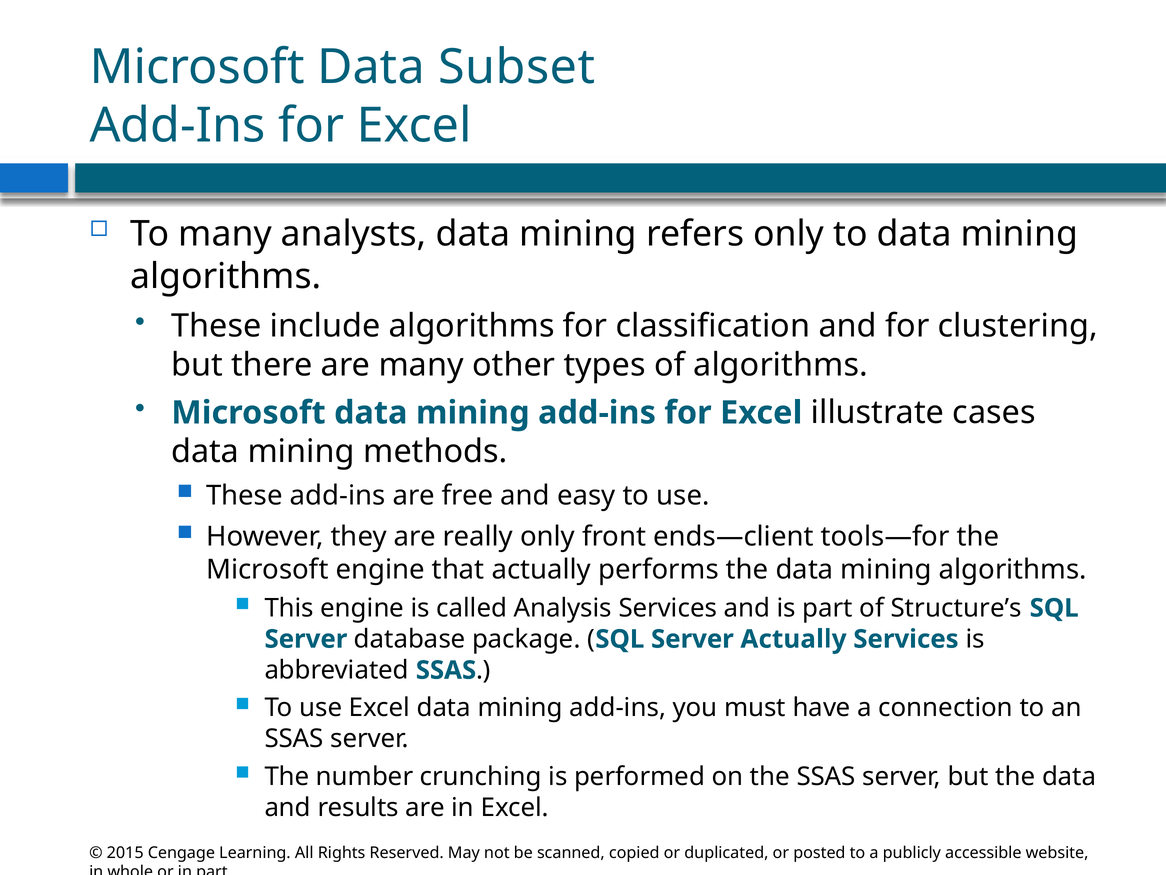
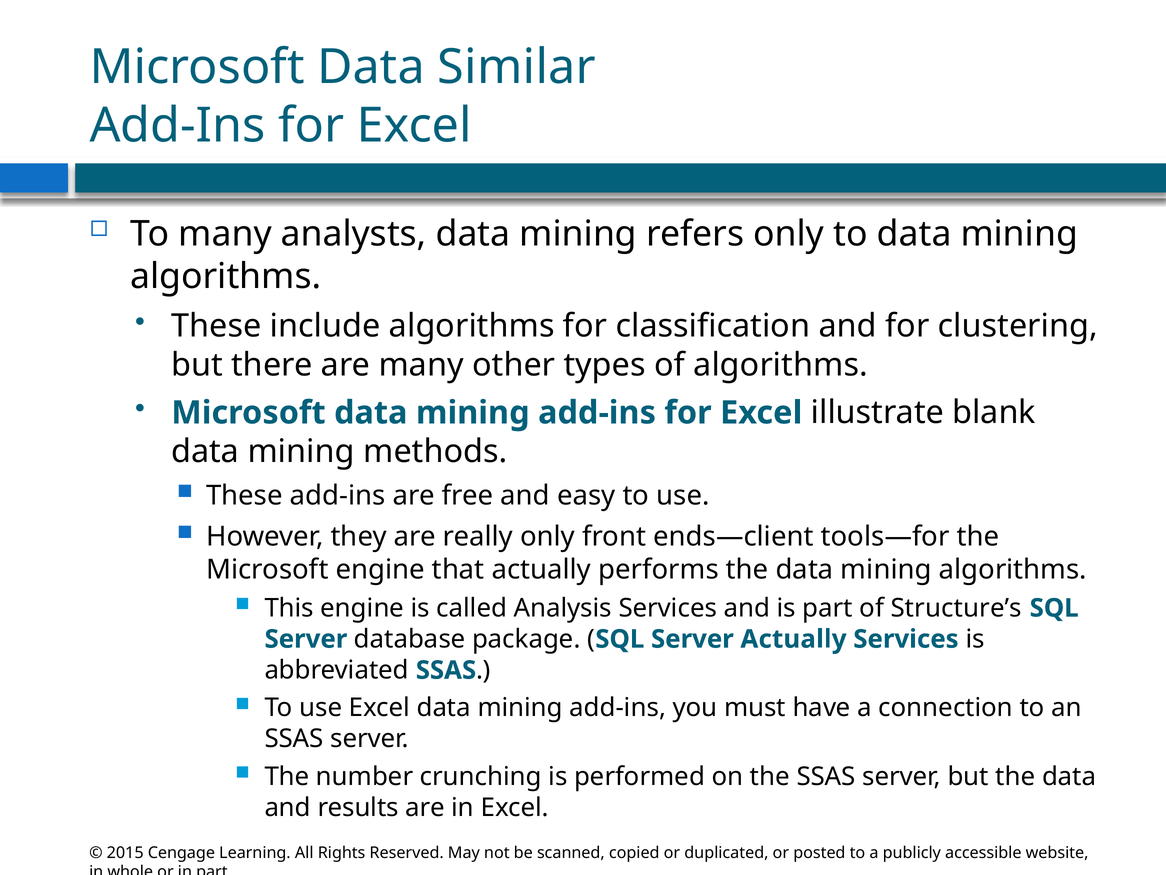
Subset: Subset -> Similar (517, 67)
cases: cases -> blank (994, 413)
